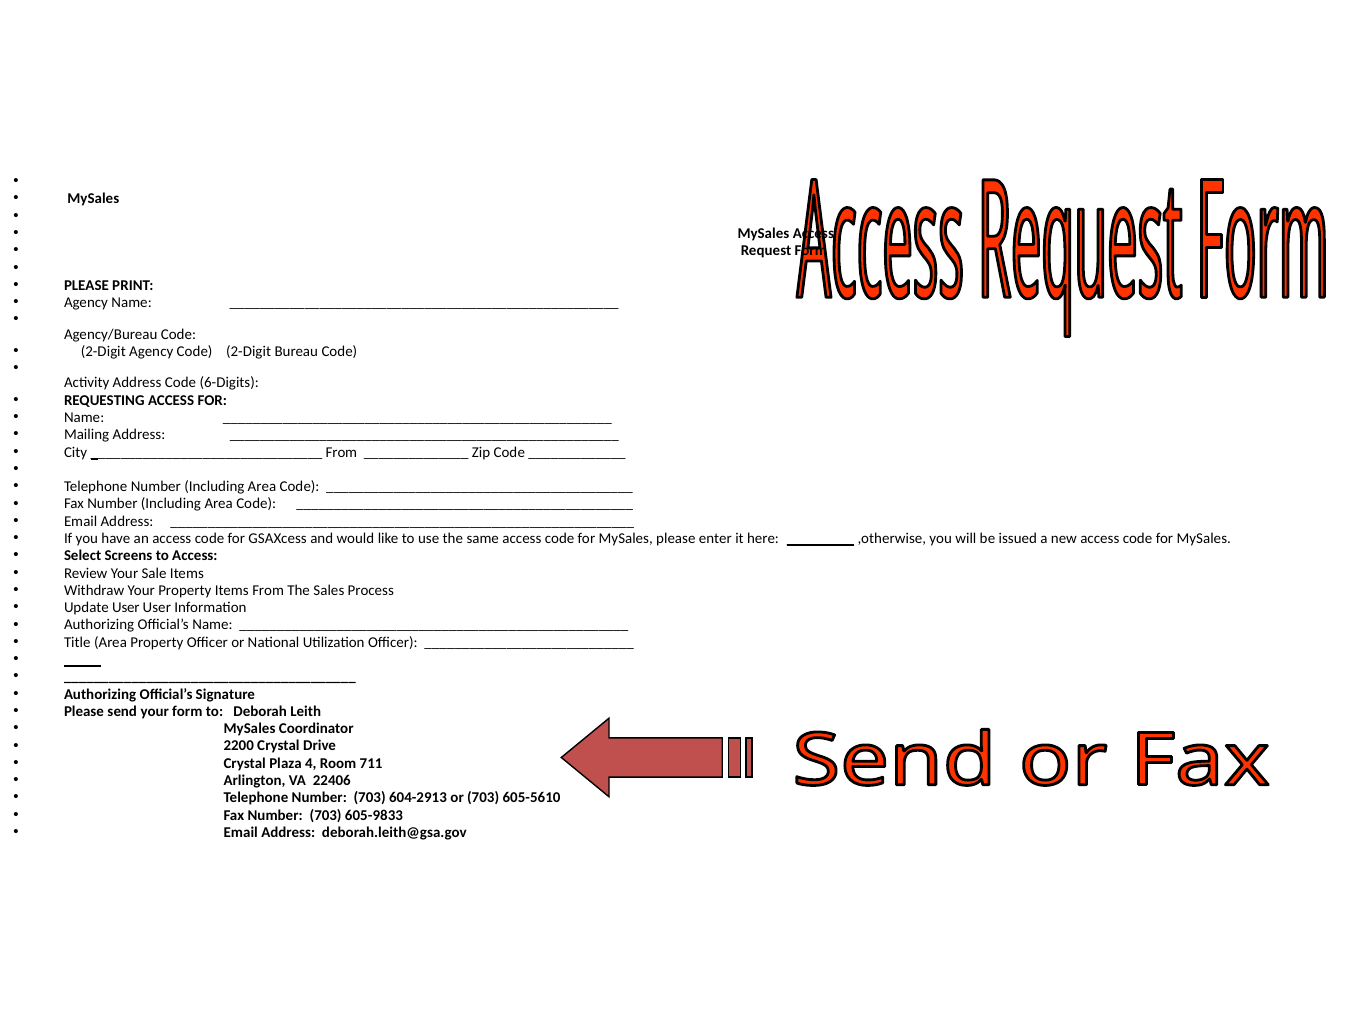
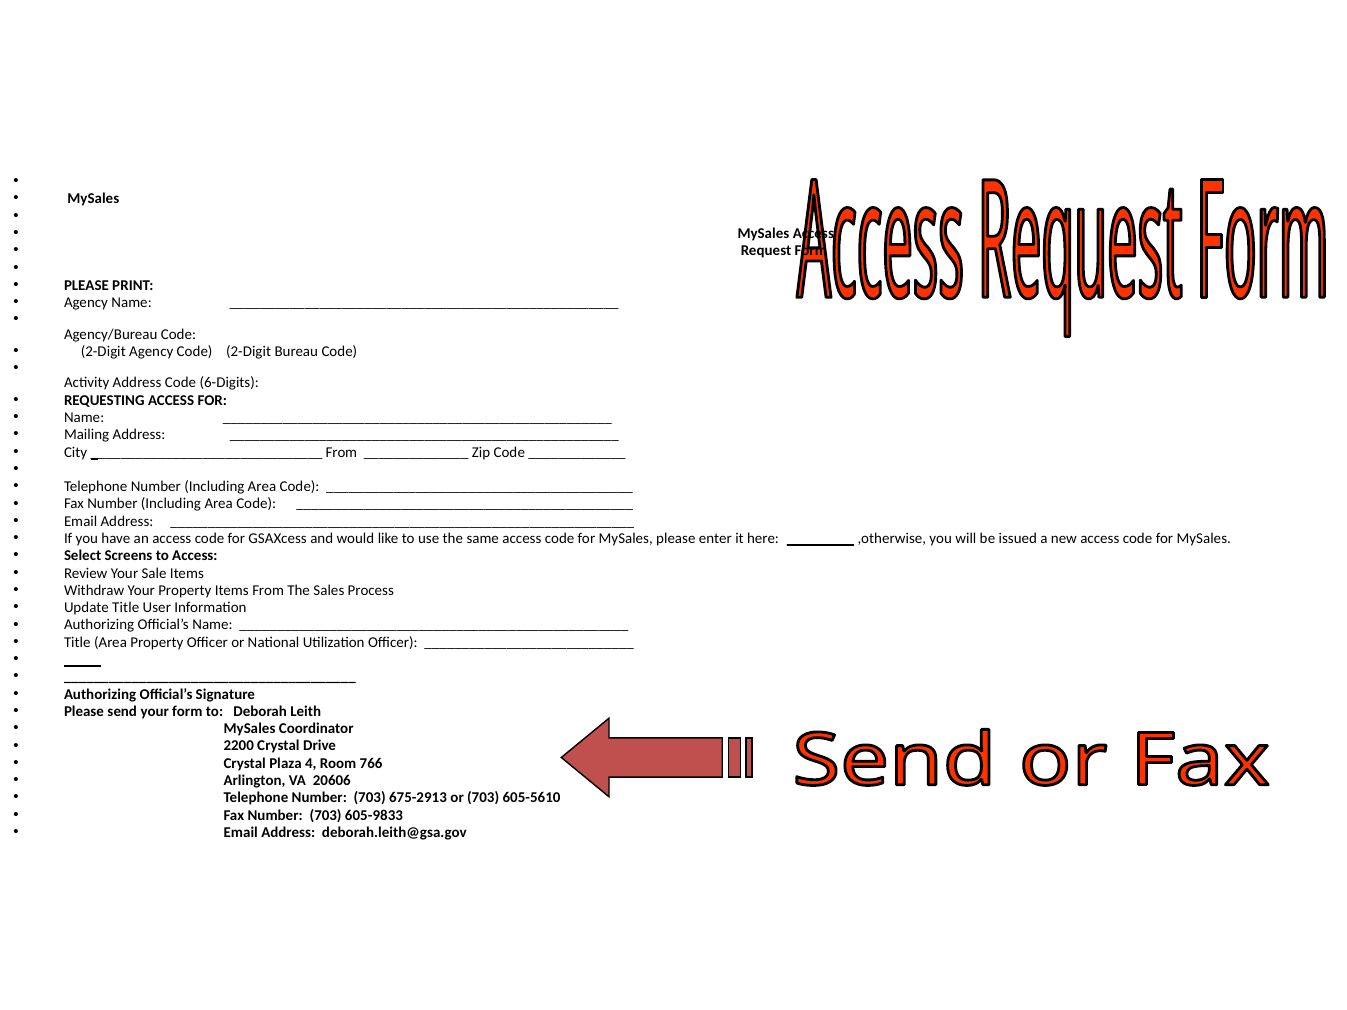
Update User: User -> Title (126, 608)
711: 711 -> 766 (371, 763)
22406: 22406 -> 20606 (332, 781)
604-2913: 604-2913 -> 675-2913 (418, 798)
